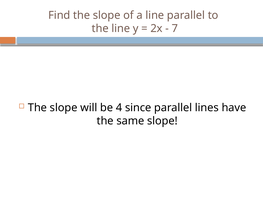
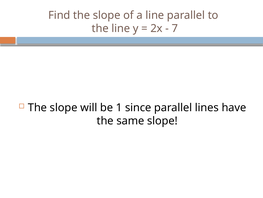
4: 4 -> 1 (119, 107)
